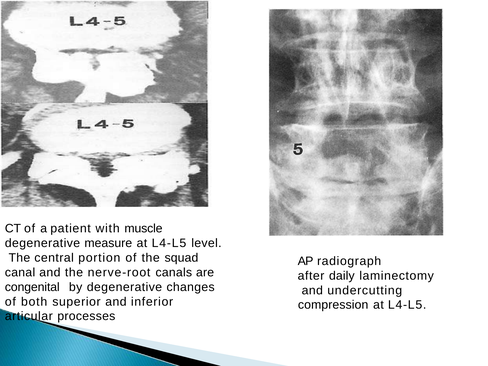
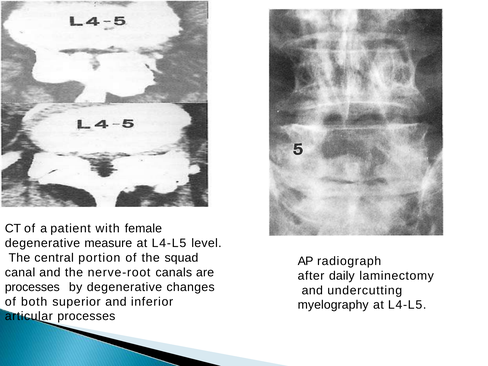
muscle: muscle -> female (143, 228)
congenital: congenital -> processes (32, 287)
compression: compression -> myelography (333, 305)
